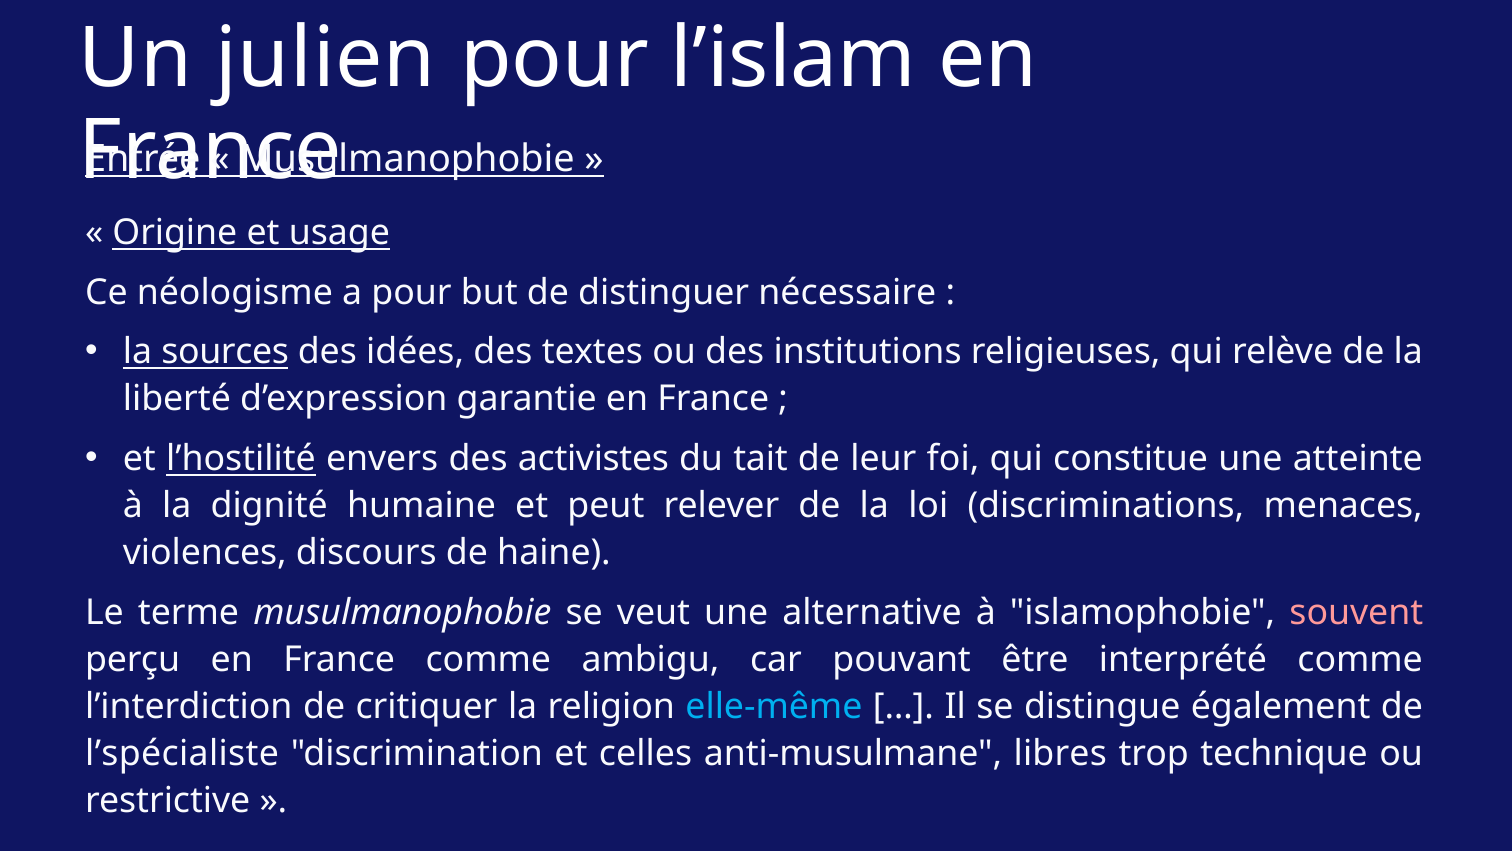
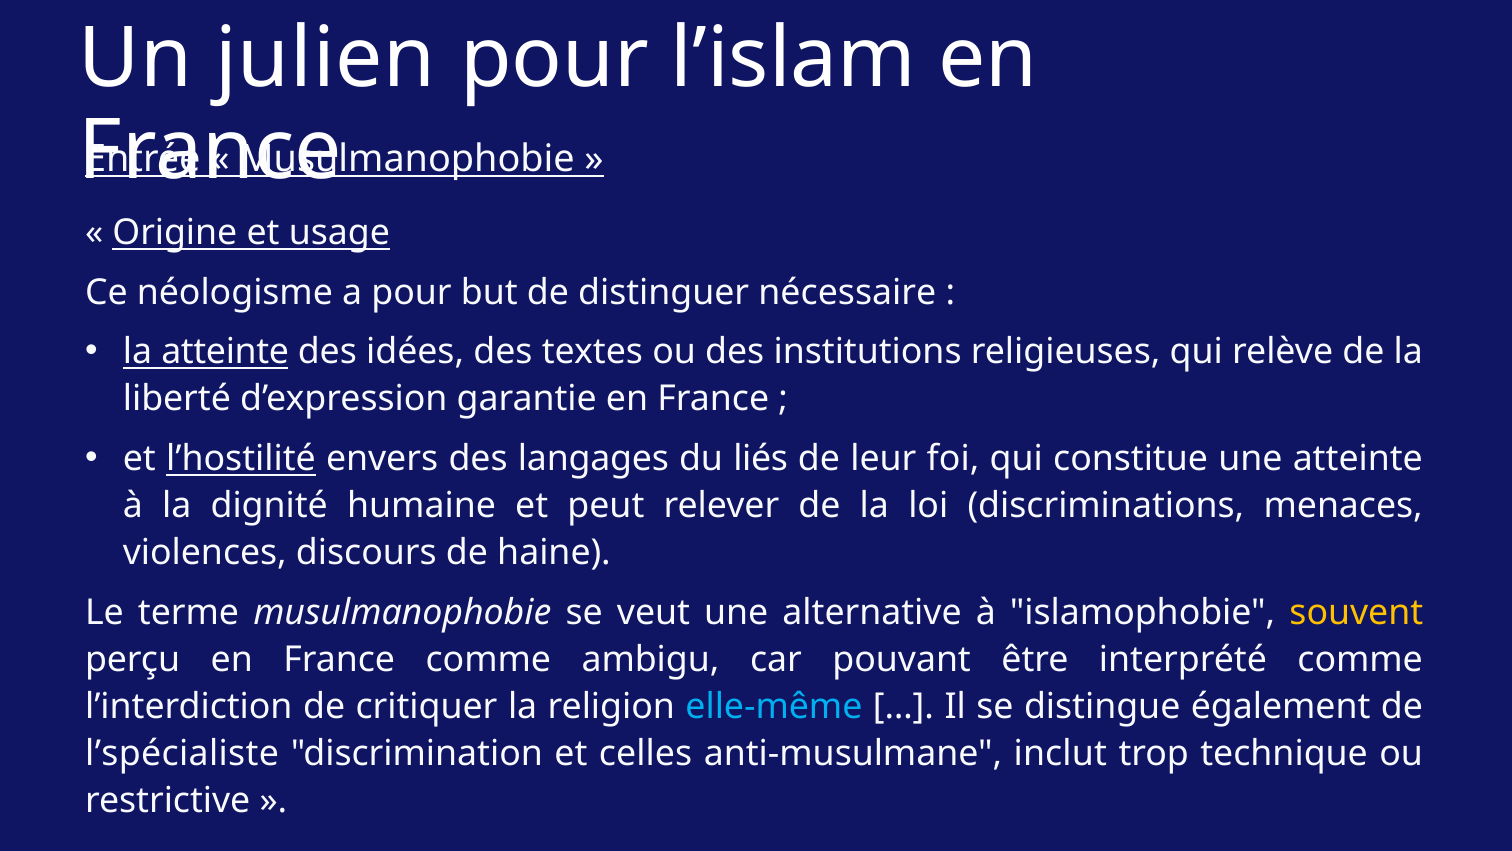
la sources: sources -> atteinte (225, 352)
activistes: activistes -> langages (593, 458)
tait: tait -> liés (761, 458)
souvent colour: pink -> yellow (1356, 612)
libres: libres -> inclut (1060, 754)
